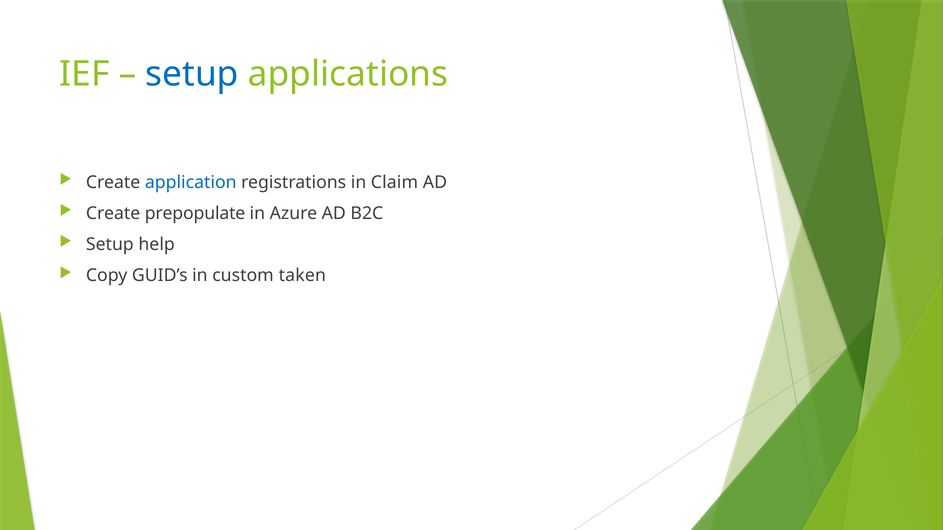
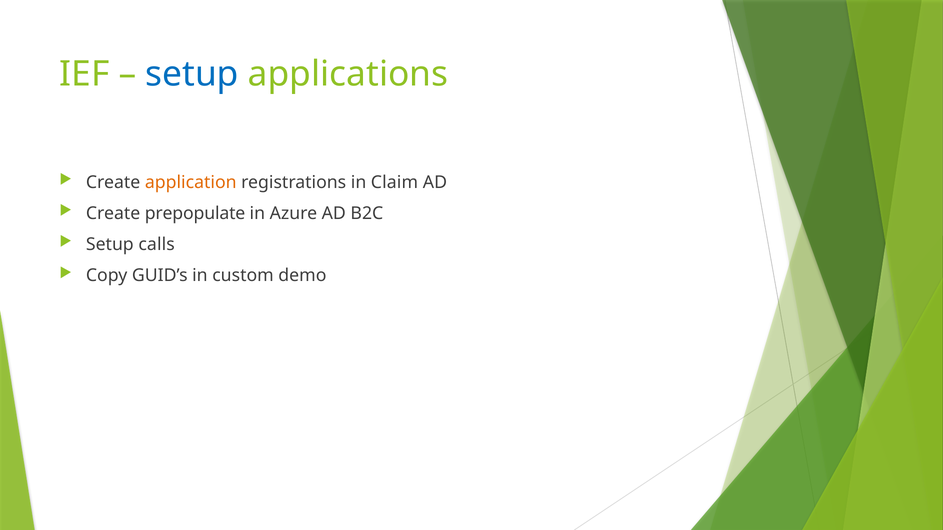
application colour: blue -> orange (191, 183)
help: help -> calls (157, 245)
taken: taken -> demo (302, 276)
